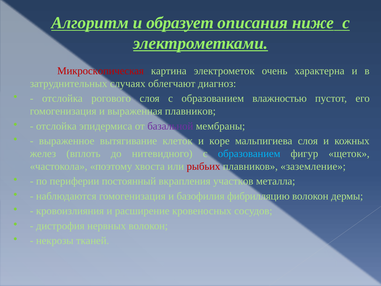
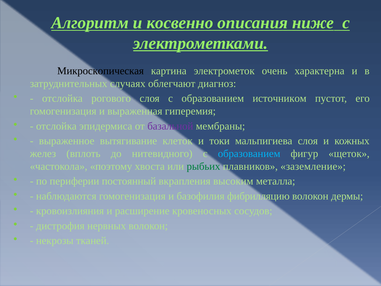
образует: образует -> косвенно (180, 23)
Микроскопическая colour: red -> black (101, 71)
влажностью: влажностью -> источником (280, 98)
выраженная плавников: плавников -> гиперемия (190, 111)
коре: коре -> токи (220, 141)
рыбьих colour: red -> green (203, 166)
участков: участков -> высоким (233, 181)
